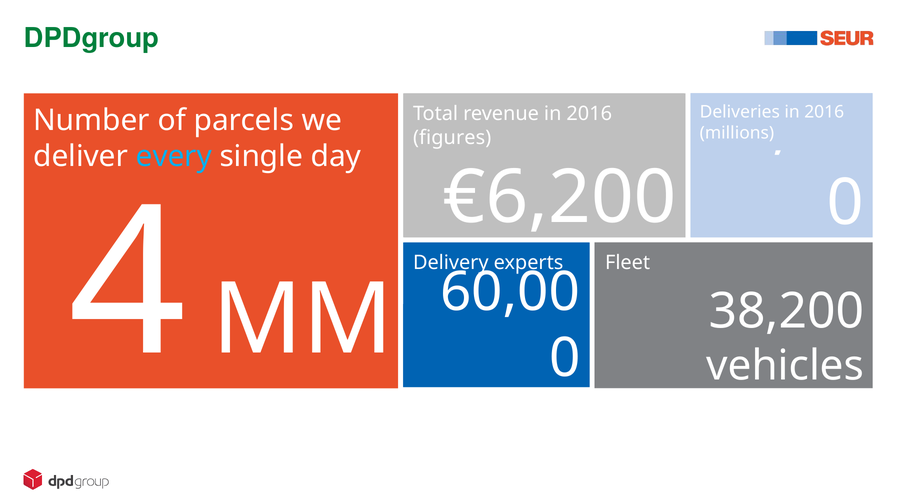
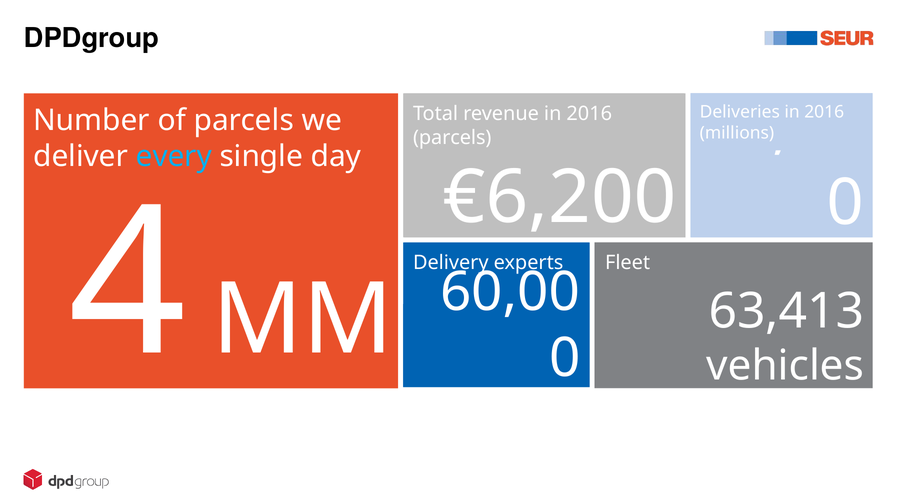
DPDgroup colour: green -> black (91, 38)
figures: figures -> parcels (452, 138)
38,200: 38,200 -> 63,413 (786, 312)
